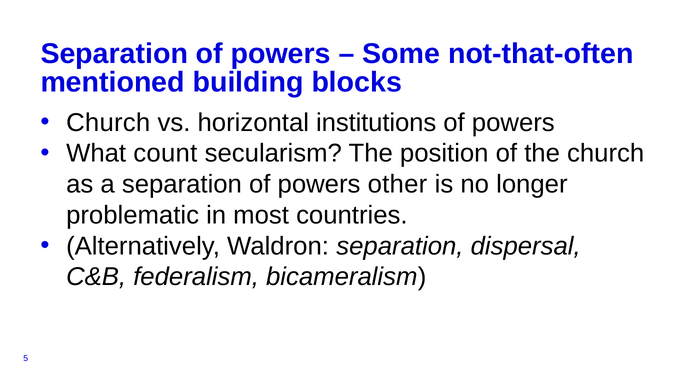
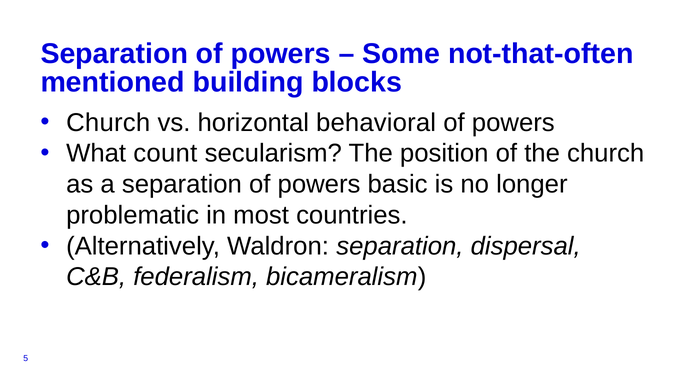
institutions: institutions -> behavioral (376, 123)
other: other -> basic (398, 184)
